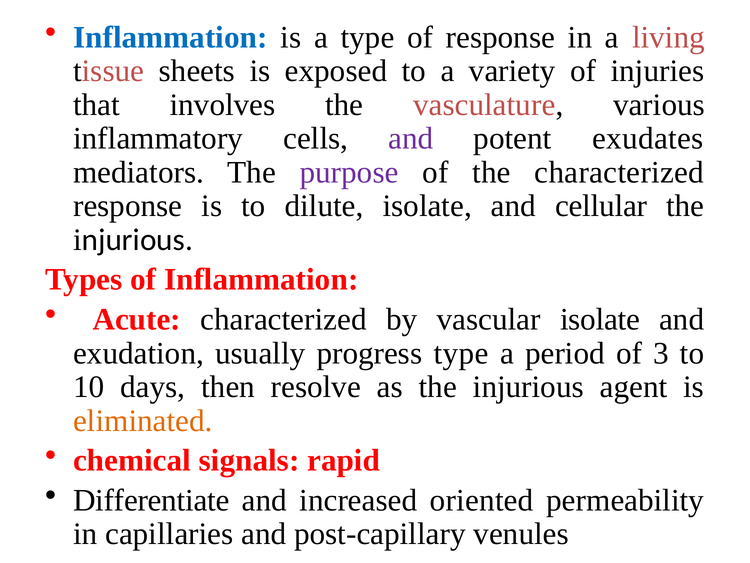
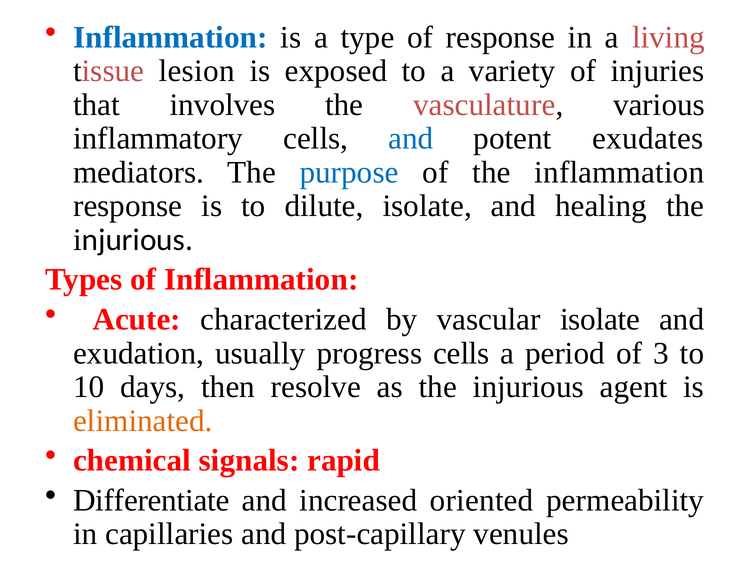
sheets: sheets -> lesion (197, 71)
and colour: purple -> blue (411, 138)
purpose colour: purple -> blue (349, 172)
the characterized: characterized -> inflammation (619, 172)
cellular: cellular -> healing (601, 206)
progress type: type -> cells (461, 353)
